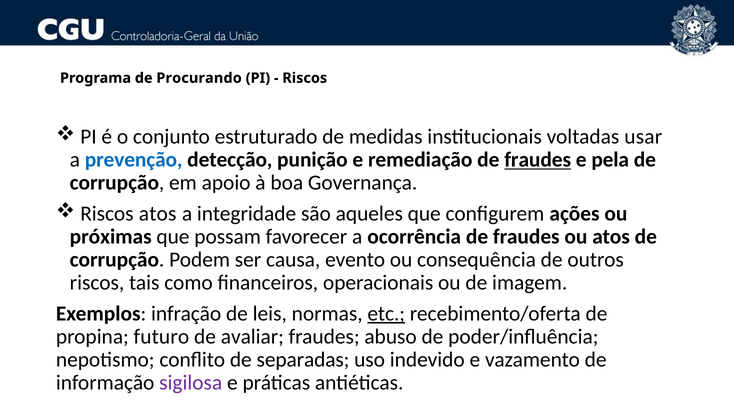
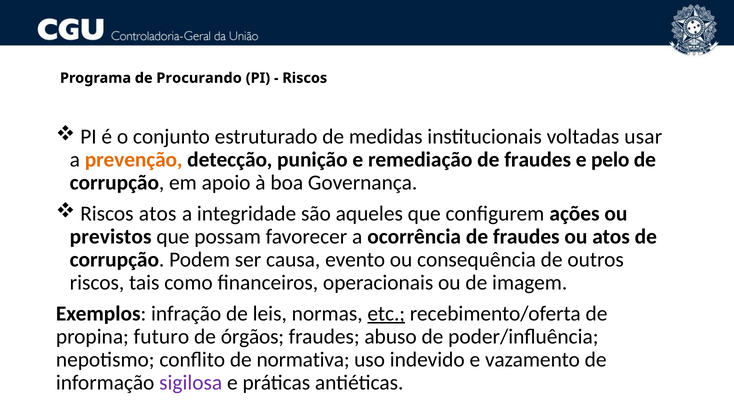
prevenção colour: blue -> orange (134, 160)
fraudes underline: present -> none (538, 160)
pela: pela -> pelo (610, 160)
próximas: próximas -> previstos (111, 237)
avaliar: avaliar -> órgãos (252, 337)
separadas: separadas -> normativa (303, 360)
